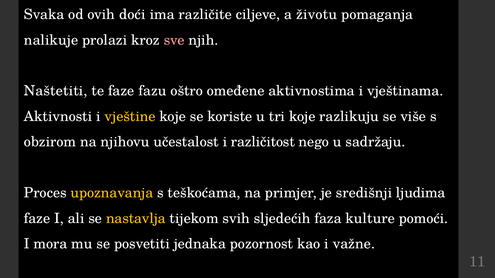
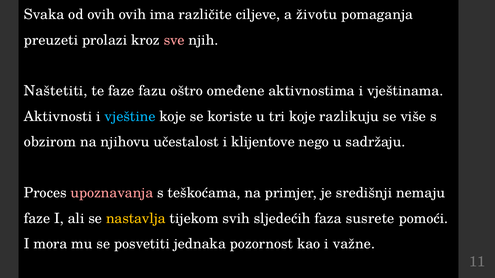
ovih doći: doći -> ovih (132, 15)
nalikuje: nalikuje -> preuzeti (51, 40)
vještine colour: yellow -> light blue (130, 117)
različitost: različitost -> klijentove (263, 142)
upoznavanja colour: yellow -> pink (112, 193)
ljudima: ljudima -> nemaju (421, 193)
kulture: kulture -> susrete (370, 219)
